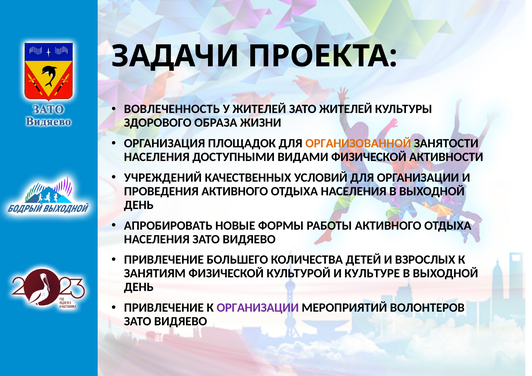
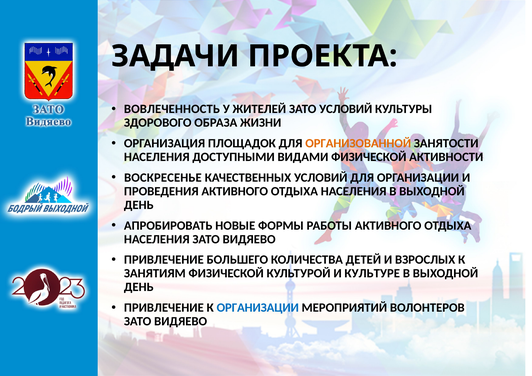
ЗАТО ЖИТЕЛЕЙ: ЖИТЕЛЕЙ -> УСЛОВИЙ (346, 109)
УЧРЕЖДЕНИЙ: УЧРЕЖДЕНИЙ -> ВОСКРЕСЕНЬЕ (163, 178)
ОРГАНИЗАЦИИ colour: purple -> blue (258, 308)
